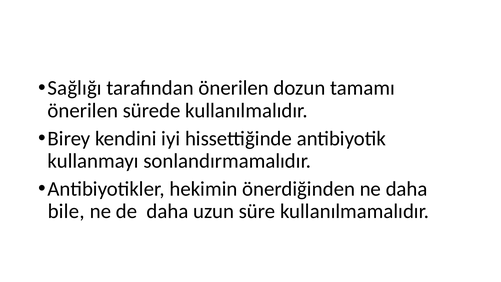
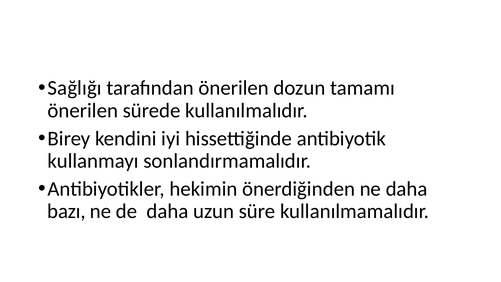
bile: bile -> bazı (66, 211)
